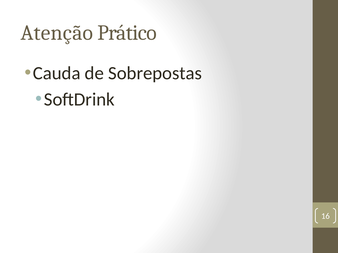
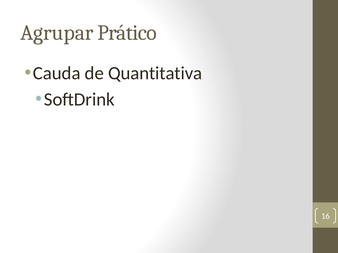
Atenção: Atenção -> Agrupar (57, 33)
Sobrepostas: Sobrepostas -> Quantitativa (155, 73)
